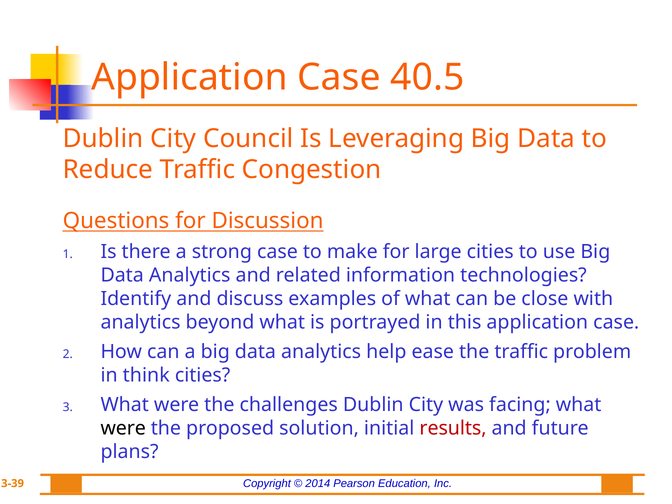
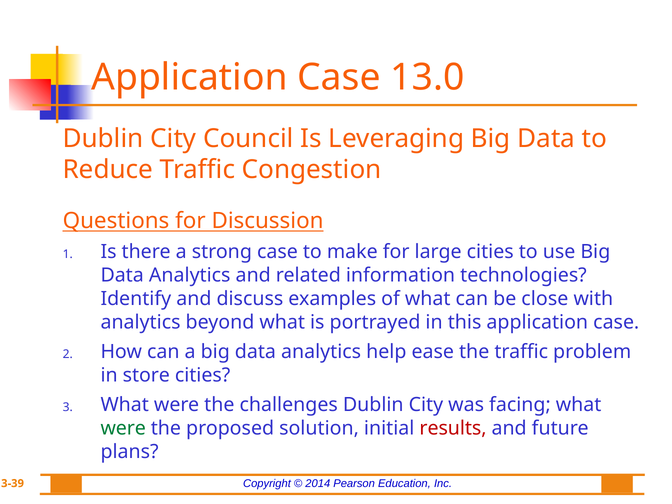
40.5: 40.5 -> 13.0 (427, 78)
think: think -> store (146, 375)
were colour: black -> green (123, 428)
